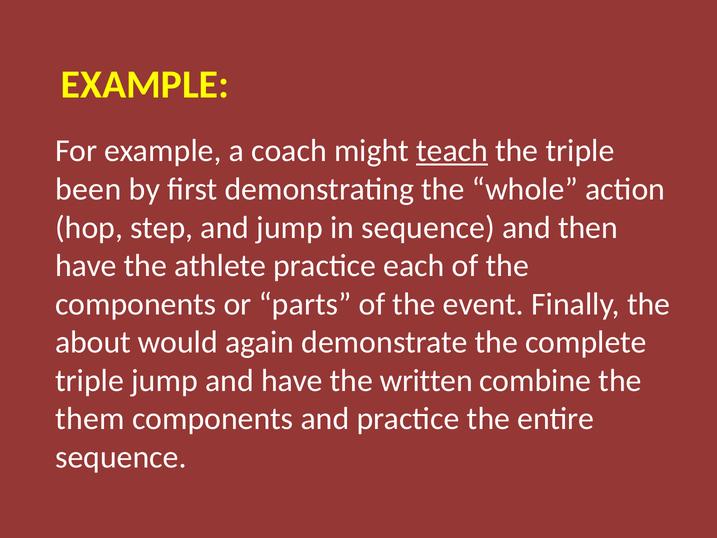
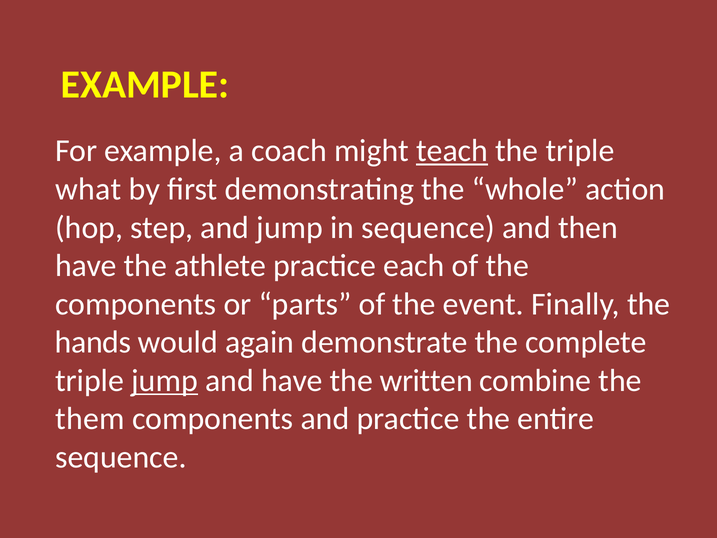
been: been -> what (88, 189)
about: about -> hands (93, 342)
jump underline: none -> present (165, 380)
